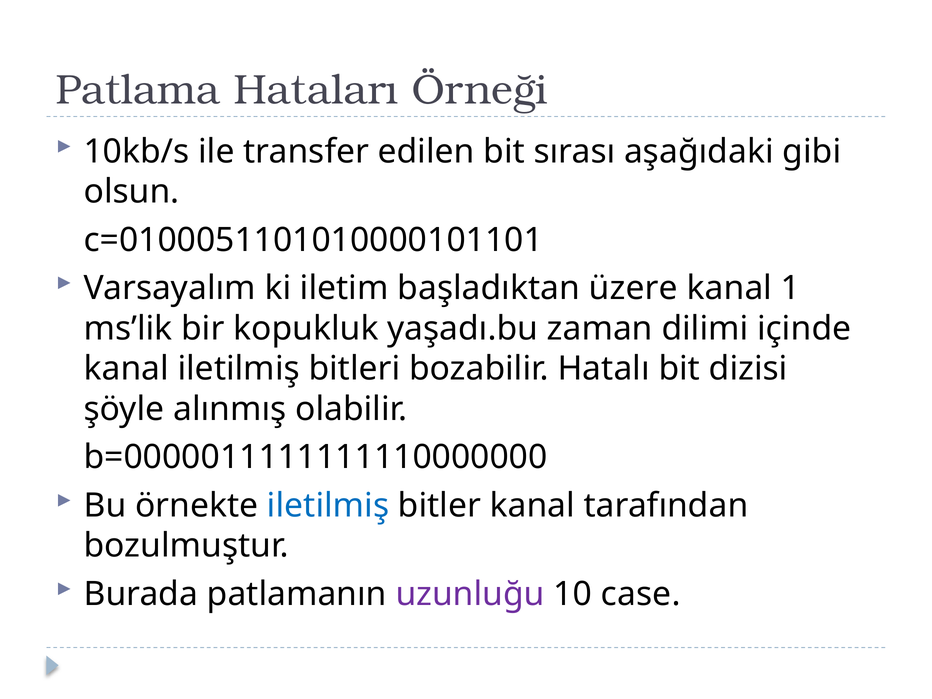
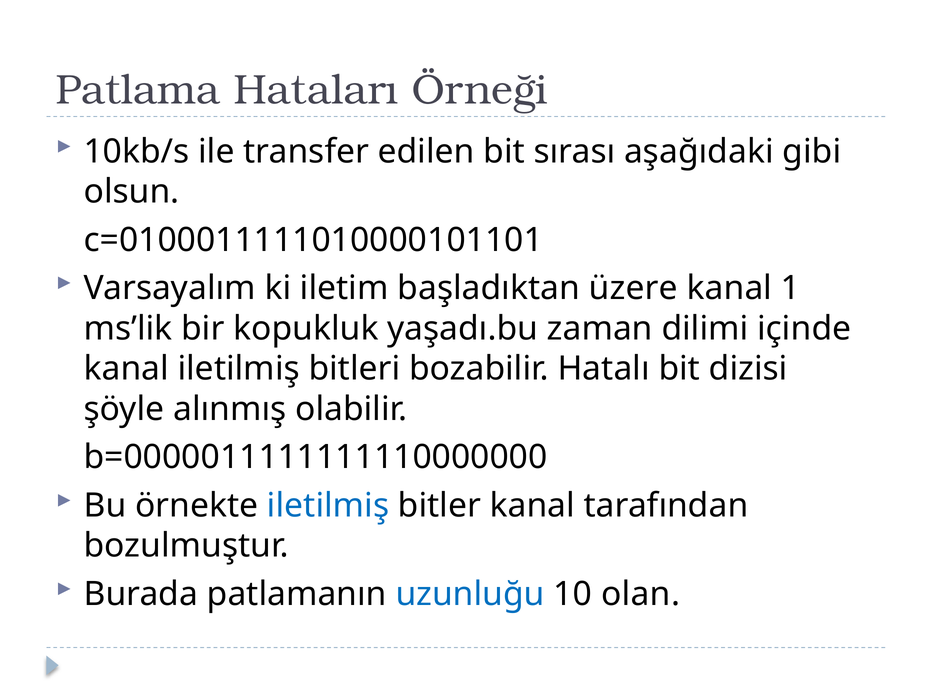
c=0100051101010000101101: c=0100051101010000101101 -> c=0100011111010000101101 (313, 240)
uzunluğu colour: purple -> blue (470, 594)
case: case -> olan (641, 594)
